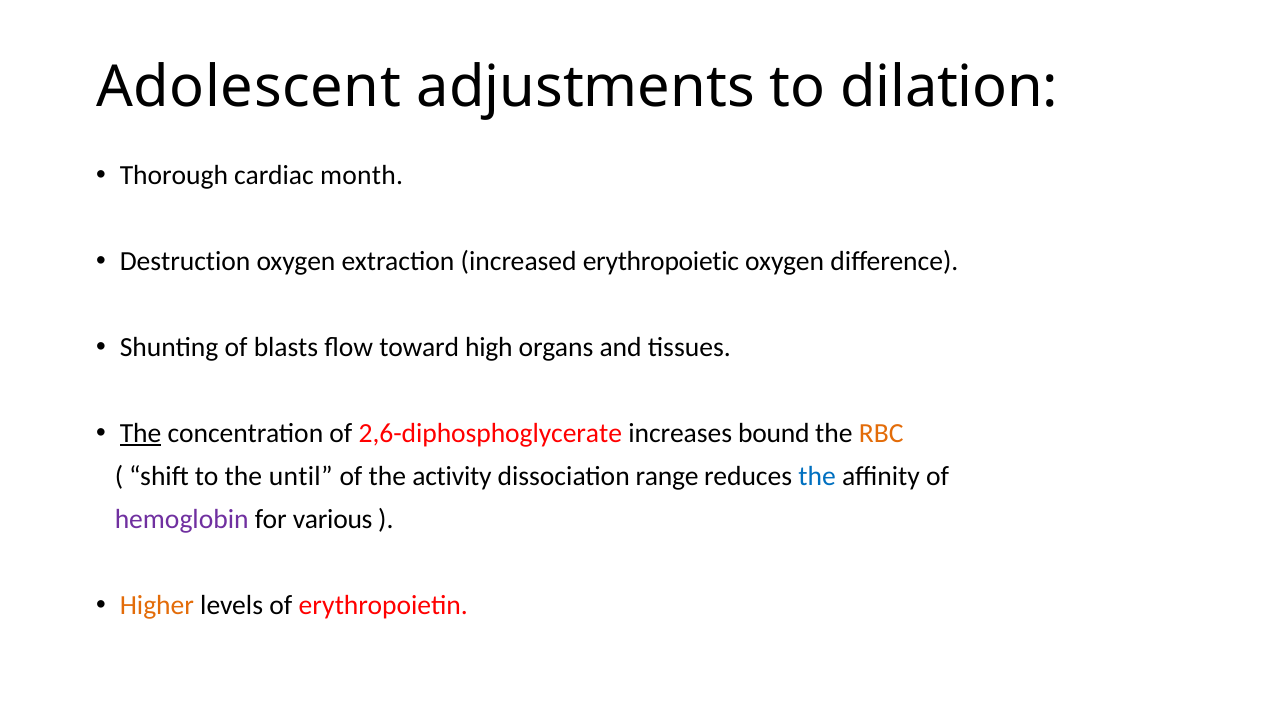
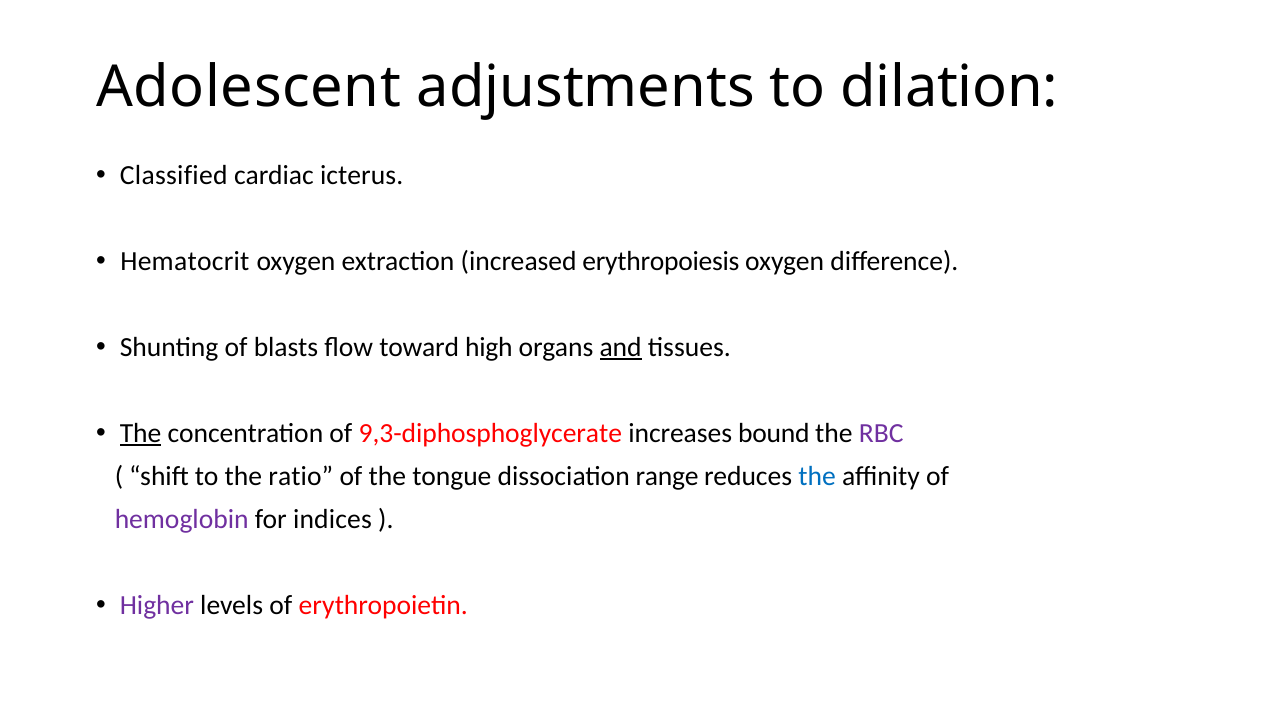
Thorough: Thorough -> Classified (174, 175)
month: month -> icterus (362, 175)
Destruction: Destruction -> Hematocrit (185, 261)
erythropoietic: erythropoietic -> erythropoiesis (661, 261)
and underline: none -> present (621, 347)
2,6-diphosphoglycerate: 2,6-diphosphoglycerate -> 9,3-diphosphoglycerate (490, 433)
RBC colour: orange -> purple (881, 433)
until: until -> ratio (301, 476)
activity: activity -> tongue (452, 476)
various: various -> indices (332, 519)
Higher colour: orange -> purple (157, 605)
